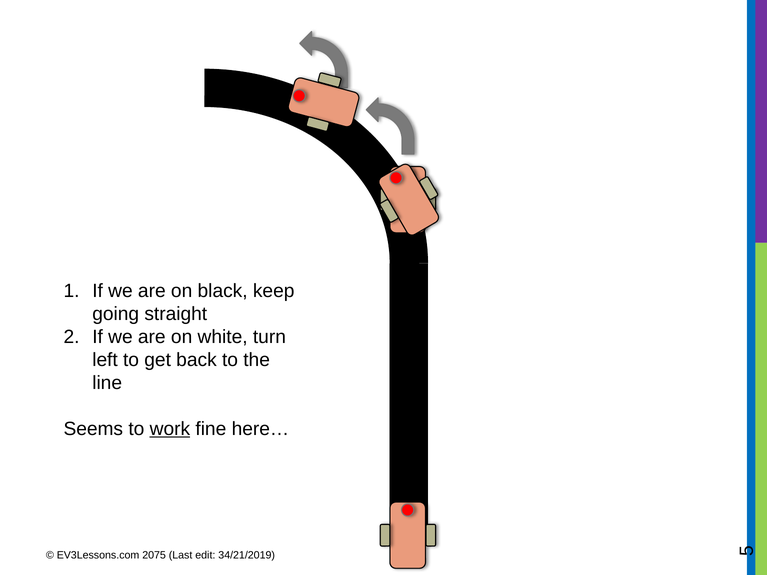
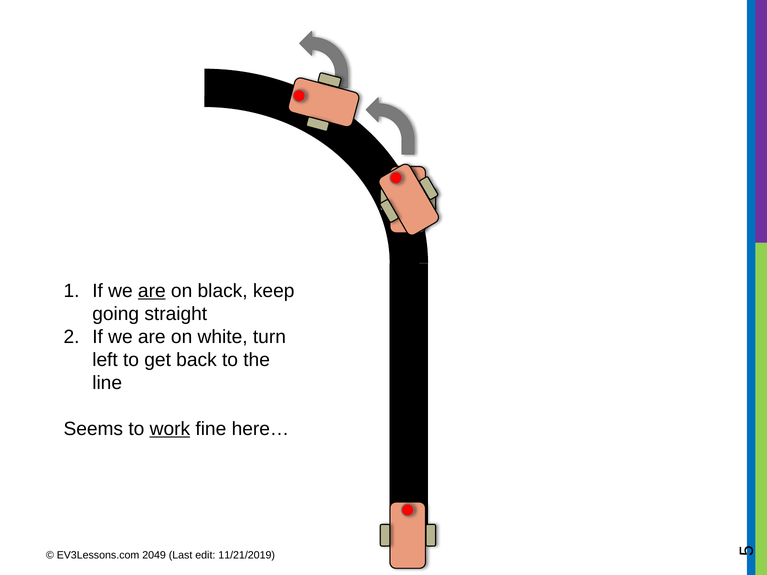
are underline: none -> present (152, 291)
2075: 2075 -> 2049 (154, 556)
34/21/2019: 34/21/2019 -> 11/21/2019 (247, 556)
